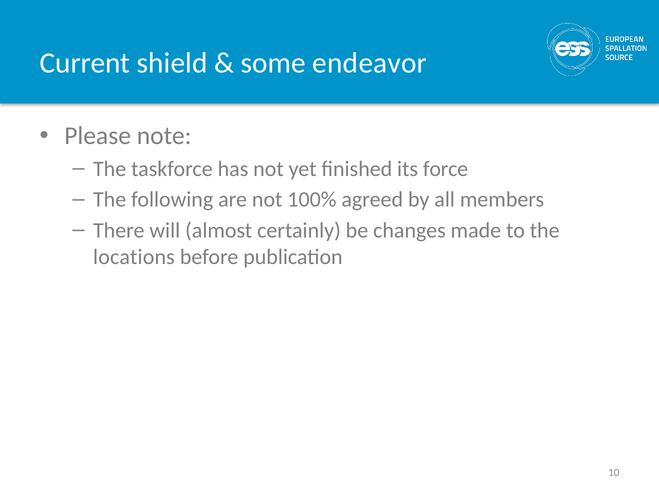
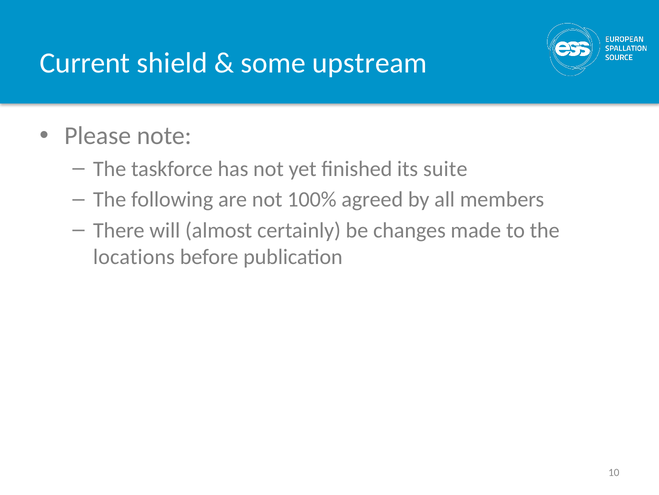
endeavor: endeavor -> upstream (370, 63)
force: force -> suite (445, 168)
